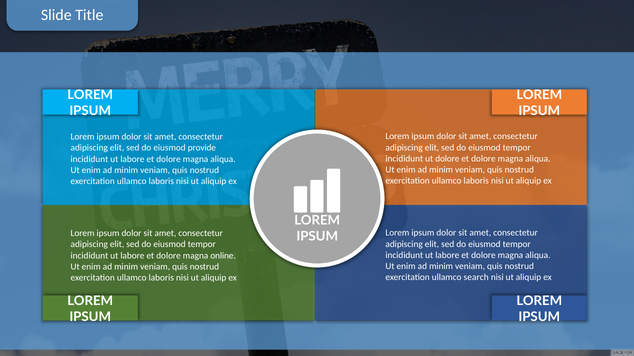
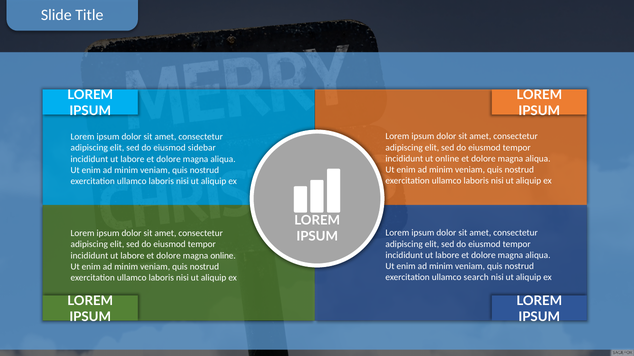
provide: provide -> sidebar (202, 148)
ut dolore: dolore -> online (447, 159)
